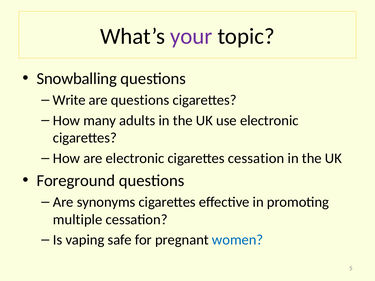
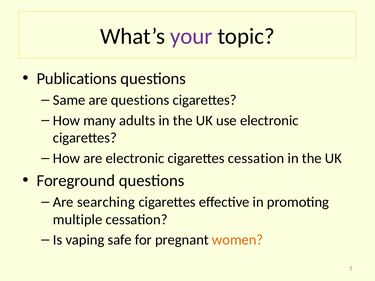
Snowballing: Snowballing -> Publications (77, 79)
Write: Write -> Same (69, 100)
synonyms: synonyms -> searching (106, 202)
women colour: blue -> orange (238, 240)
